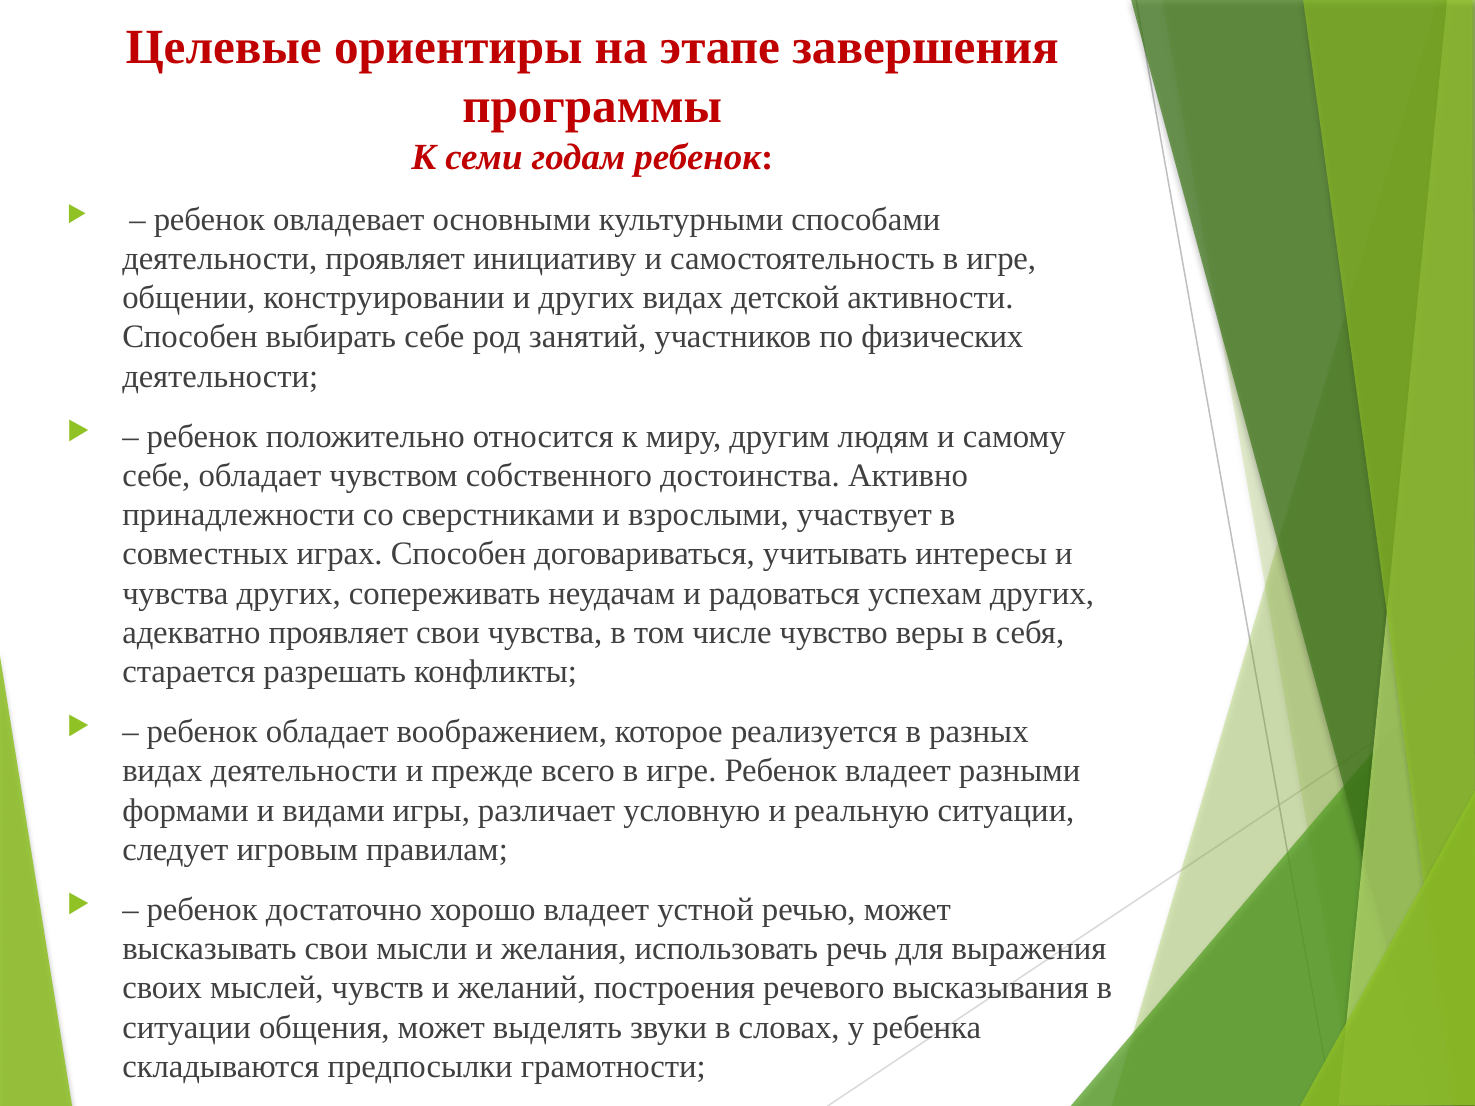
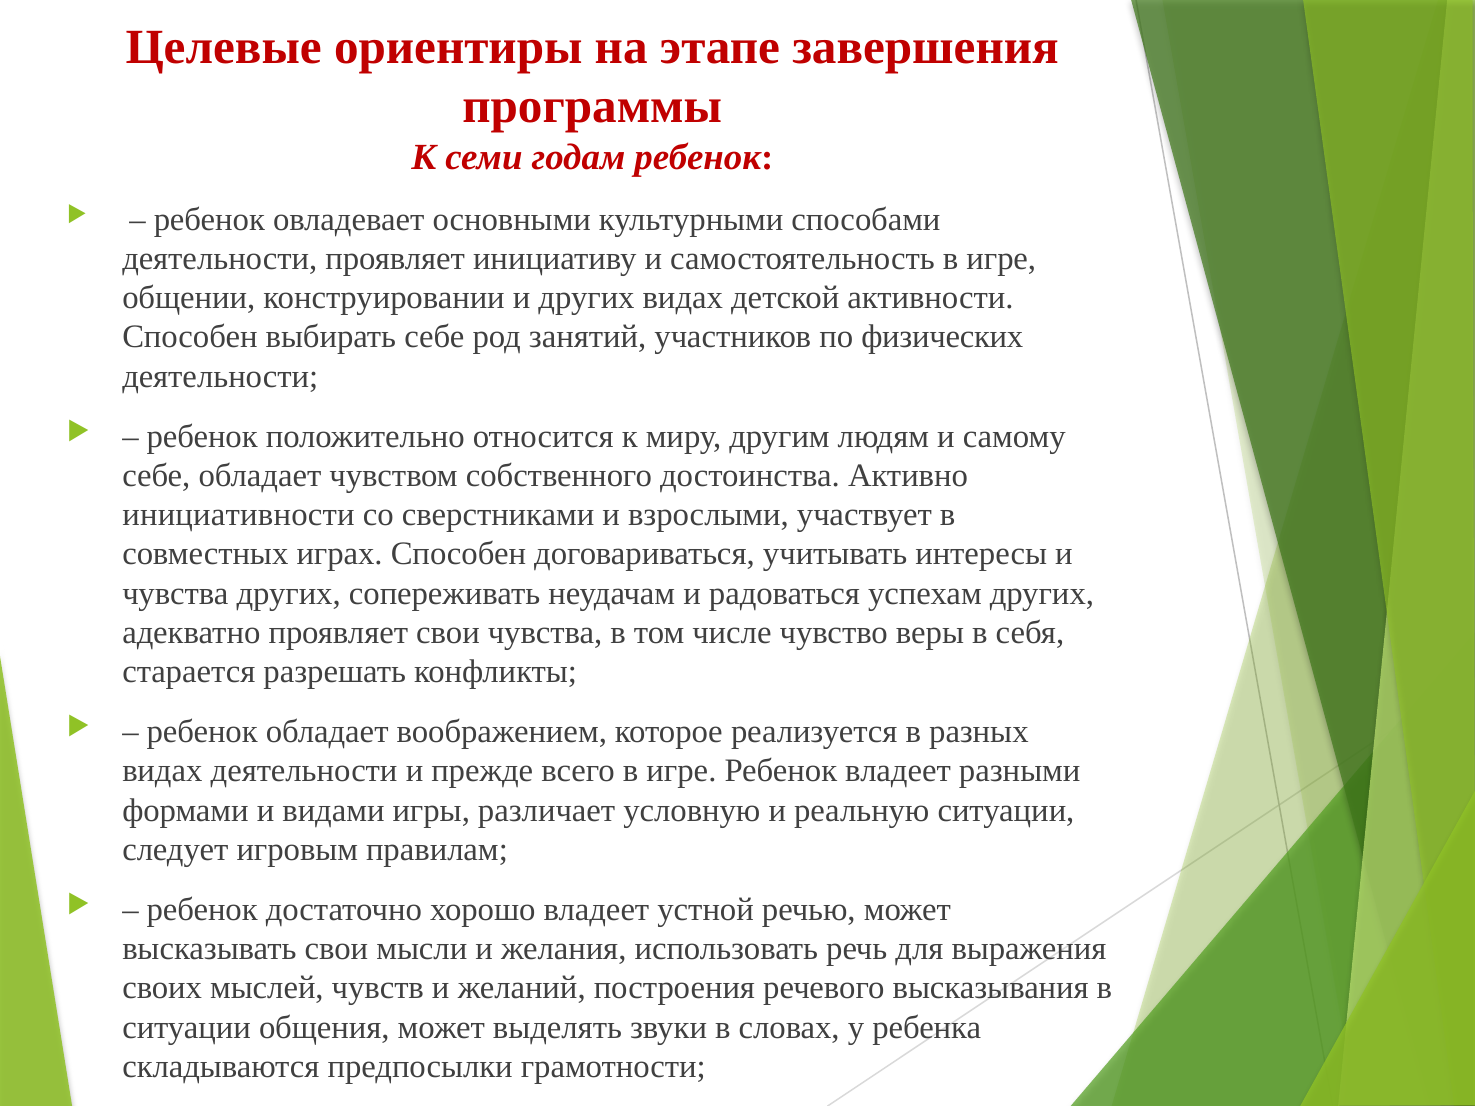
принадлежности: принадлежности -> инициативности (238, 515)
